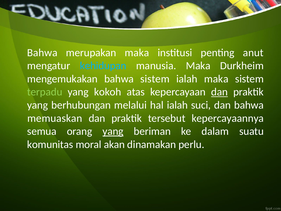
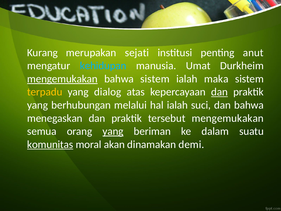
Bahwa: Bahwa -> Kurang (42, 53)
merupakan maka: maka -> sejati (137, 53)
manusia Maka: Maka -> Umat (198, 66)
mengemukakan underline: none -> present (62, 79)
terpadu colour: light green -> yellow (45, 92)
kokoh: kokoh -> dialog (108, 92)
memuaskan: memuaskan -> menegaskan (55, 118)
tersebut kepercayaannya: kepercayaannya -> mengemukakan (228, 118)
komunitas underline: none -> present (50, 144)
perlu: perlu -> demi (191, 144)
